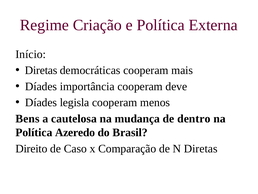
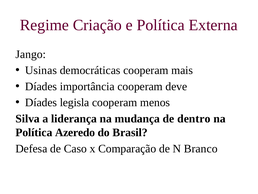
Início: Início -> Jango (31, 54)
Diretas: Diretas -> Usinas (41, 70)
Bens: Bens -> Silva (28, 118)
cautelosa: cautelosa -> liderança (74, 118)
Direito: Direito -> Defesa (31, 148)
N Diretas: Diretas -> Branco (201, 148)
